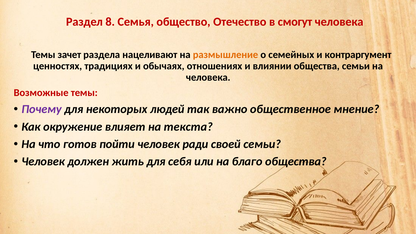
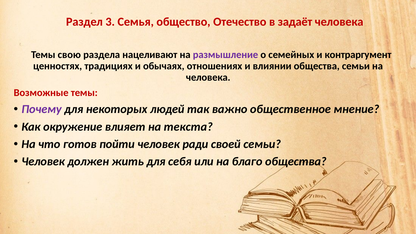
8: 8 -> 3 (110, 22)
смогут: смогут -> задаёт (295, 22)
зачет: зачет -> свою (69, 55)
размышление colour: orange -> purple (225, 55)
